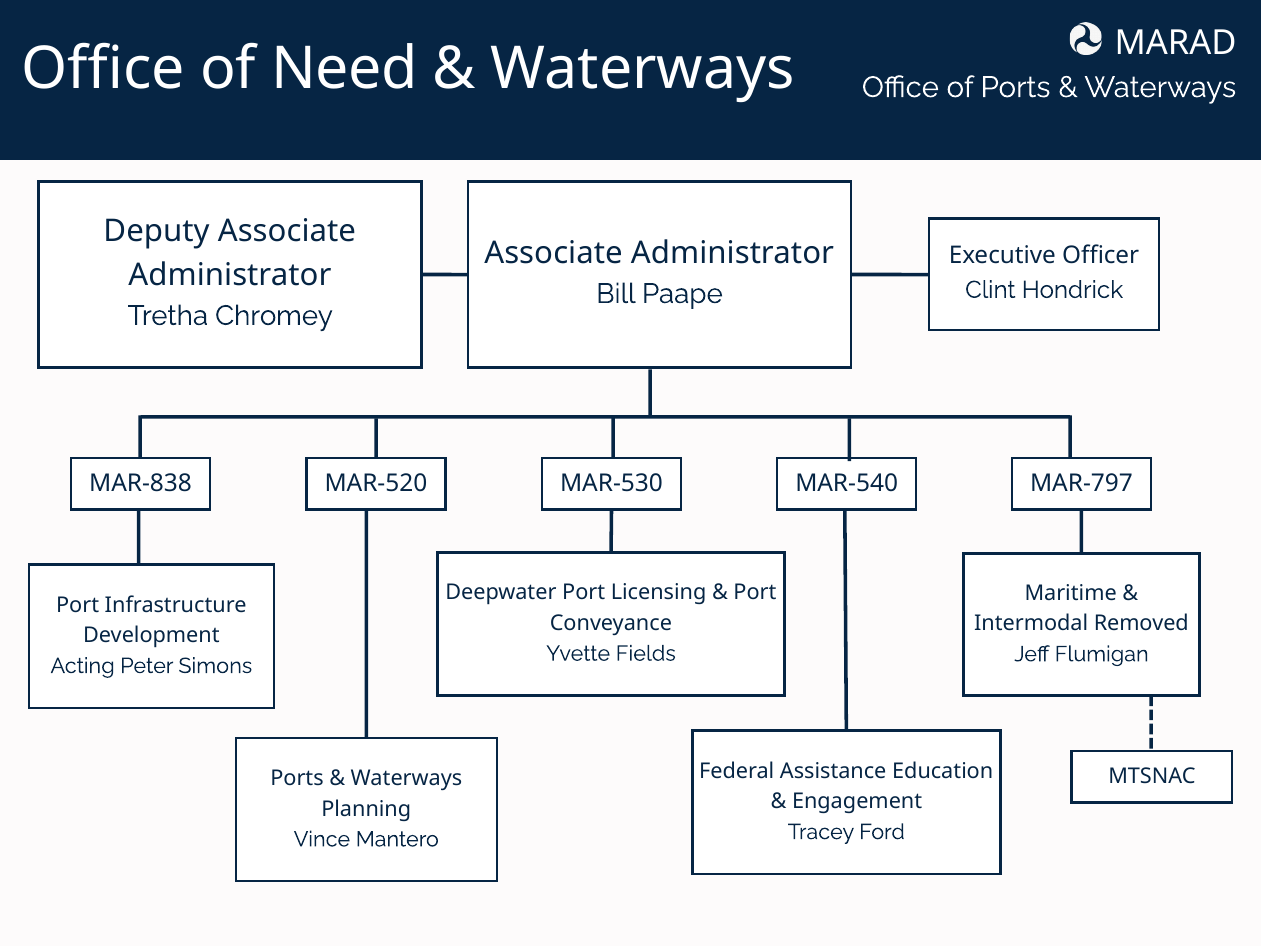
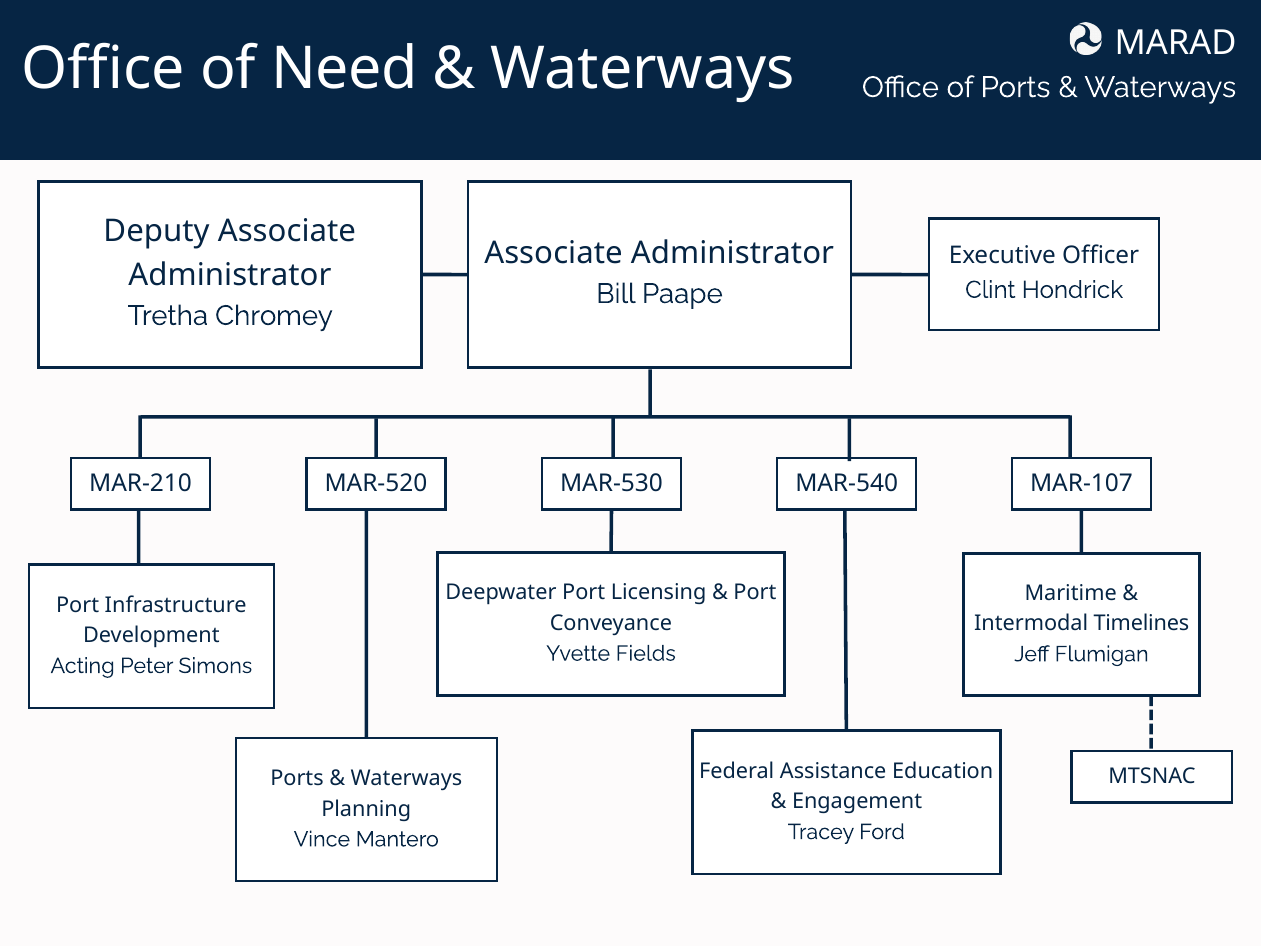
MAR-838: MAR-838 -> MAR-210 (140, 484)
MAR-797: MAR-797 -> MAR-107 (1081, 484)
Removed: Removed -> Timelines (1141, 624)
